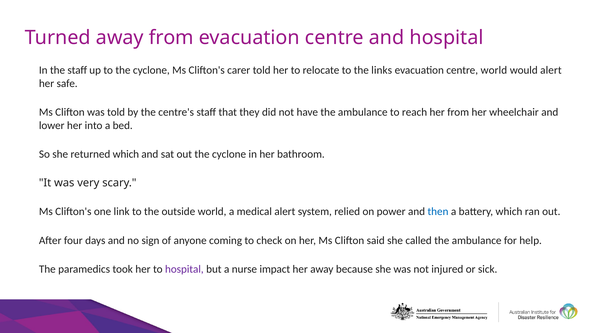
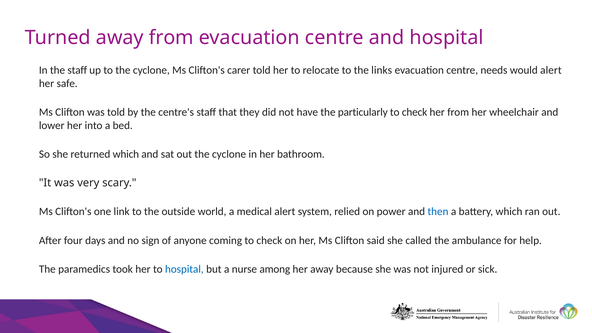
centre world: world -> needs (494, 70)
have the ambulance: ambulance -> particularly (363, 112)
reach: reach -> check (415, 112)
hospital colour: purple -> blue (184, 269)
impact: impact -> among (275, 269)
